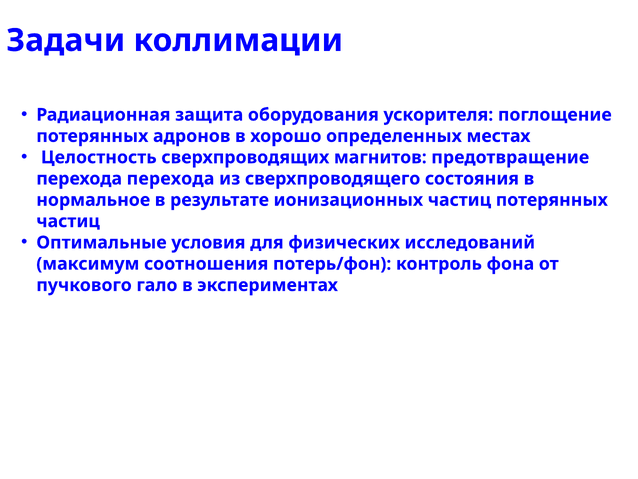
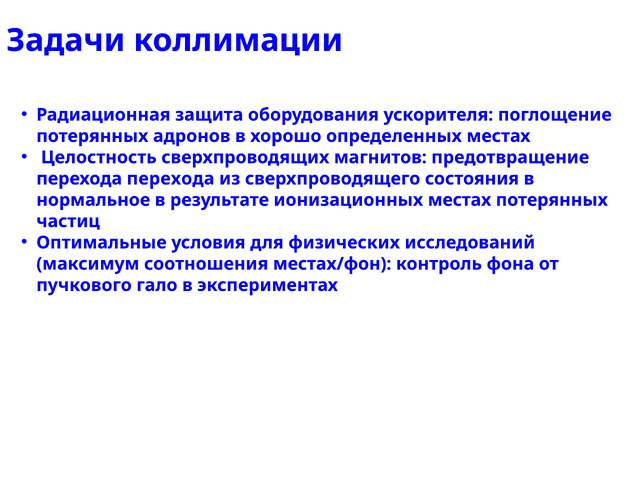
ионизационных частиц: частиц -> местах (459, 200)
потерь/фон: потерь/фон -> местах/фон (332, 264)
